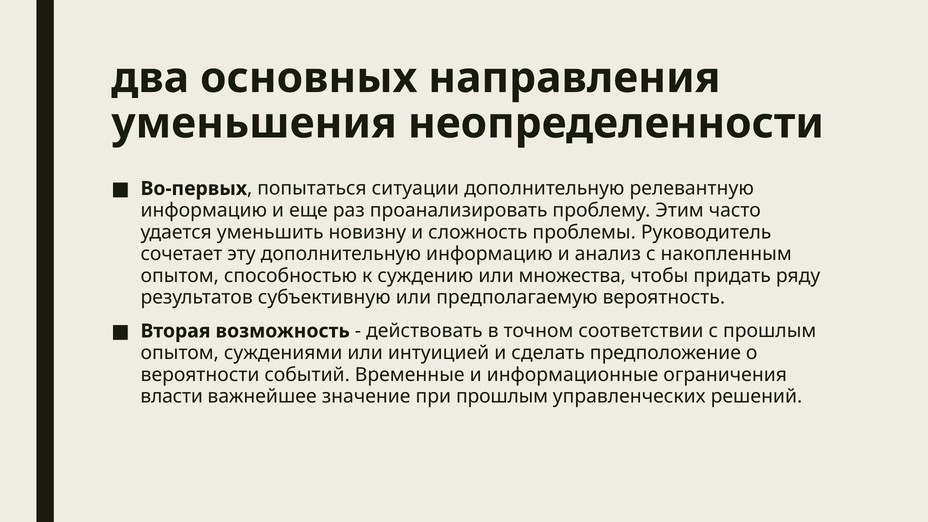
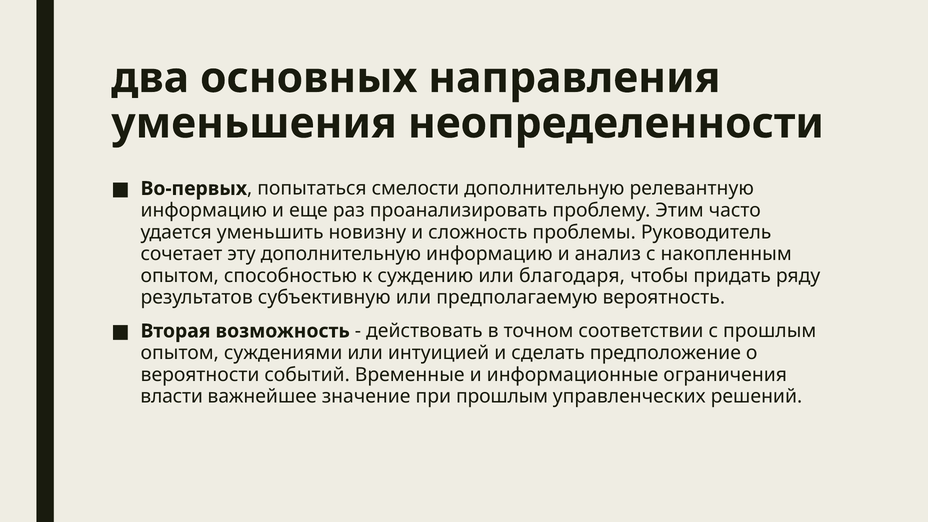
ситуации: ситуации -> смелости (415, 189)
множества: множества -> благодаря (572, 276)
